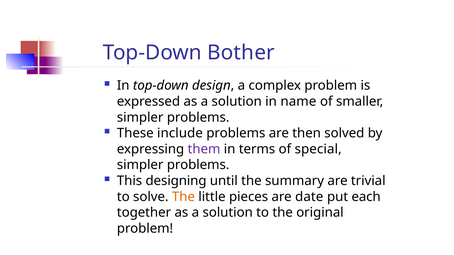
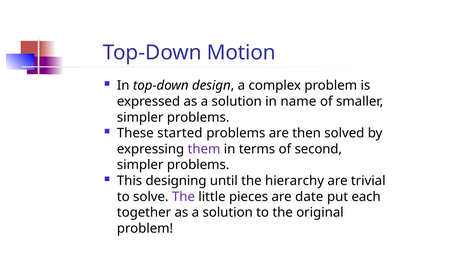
Bother: Bother -> Motion (241, 53)
include: include -> started (180, 133)
special: special -> second (318, 149)
summary: summary -> hierarchy (295, 181)
The colour: orange -> purple (183, 197)
